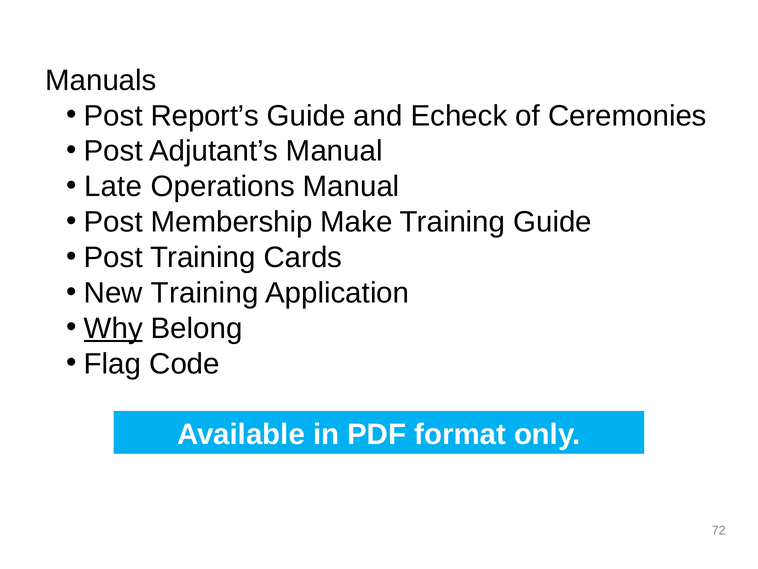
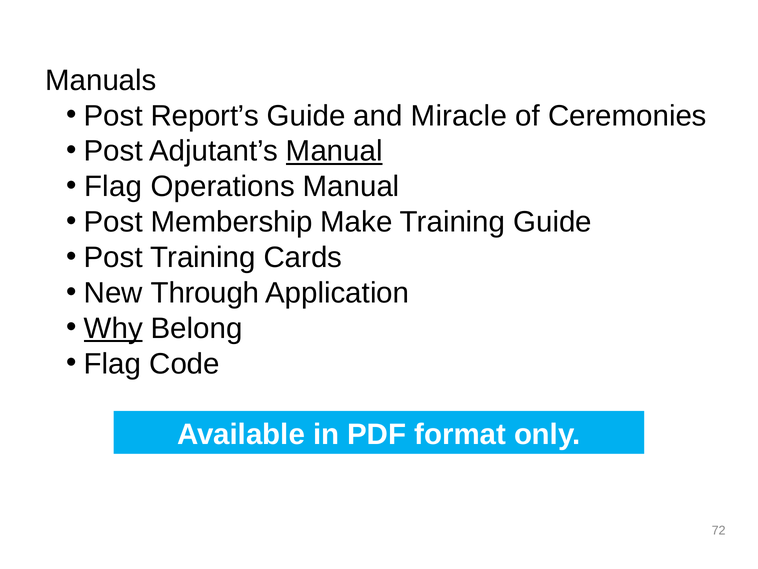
Echeck: Echeck -> Miracle (459, 116)
Manual underline: none -> present (334, 151)
Late: Late -> Flag (113, 186)
New Training: Training -> Through (205, 293)
